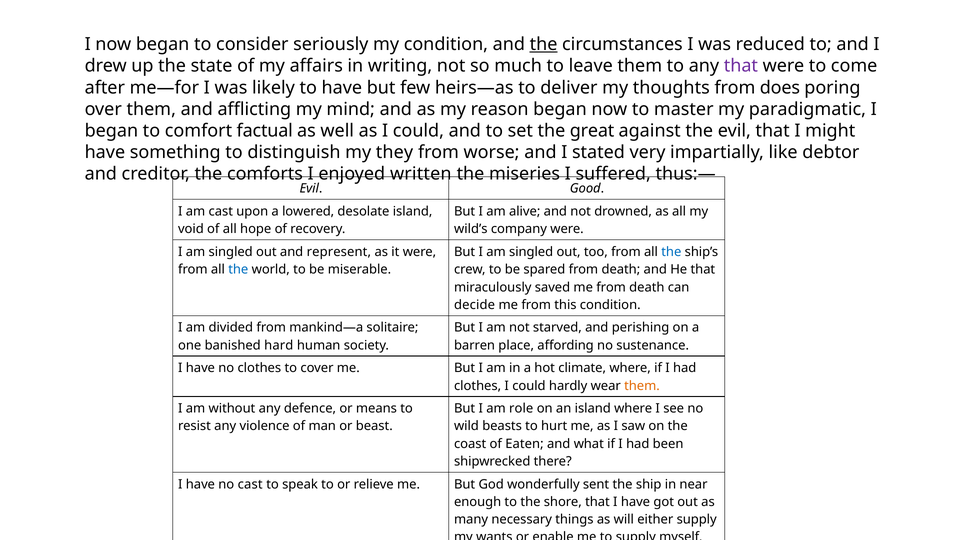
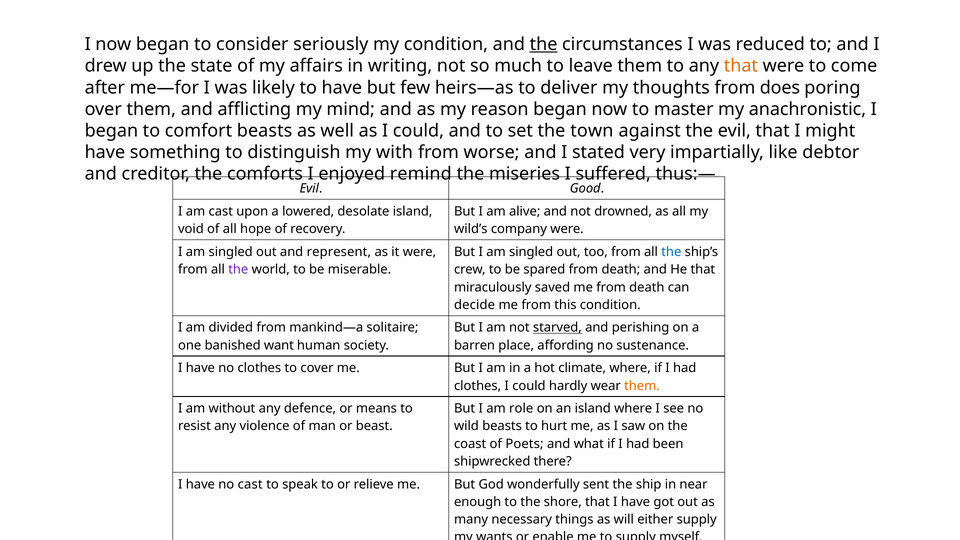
that colour: purple -> orange (741, 66)
paradigmatic: paradigmatic -> anachronistic (807, 109)
comfort factual: factual -> beasts (265, 131)
great: great -> town (592, 131)
they: they -> with (394, 152)
written: written -> remind (421, 174)
the colour: blue -> purple (238, 270)
starved underline: none -> present (557, 328)
hard: hard -> want (279, 345)
Eaten: Eaten -> Poets (524, 444)
